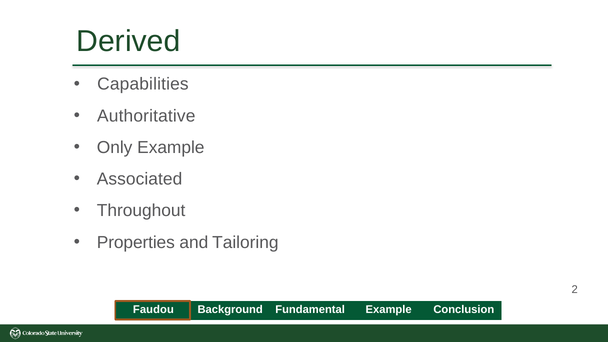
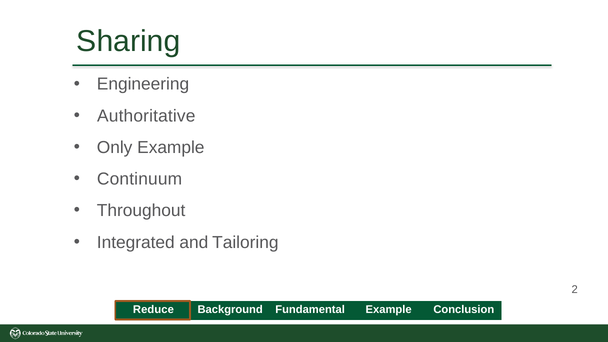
Derived: Derived -> Sharing (128, 41)
Capabilities: Capabilities -> Engineering (143, 84)
Associated: Associated -> Continuum (140, 179)
Properties: Properties -> Integrated (136, 242)
Faudou: Faudou -> Reduce (153, 310)
